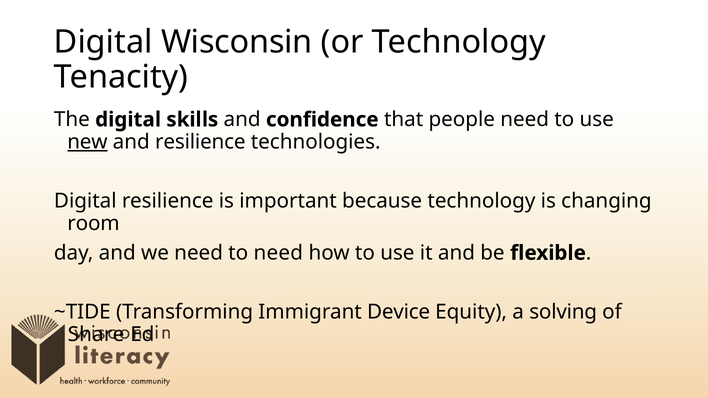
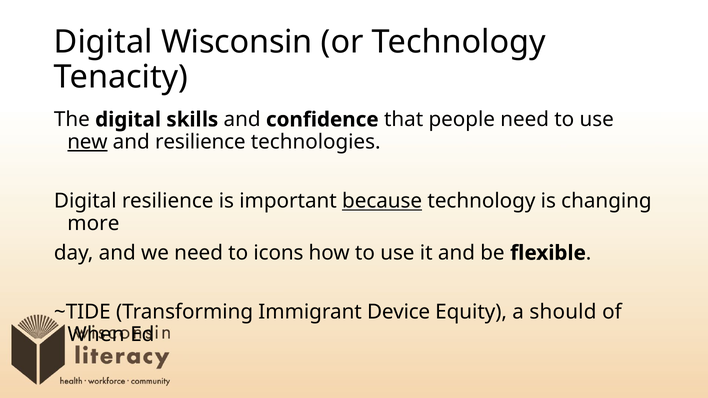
because underline: none -> present (382, 201)
room: room -> more (93, 223)
to need: need -> icons (278, 253)
solving: solving -> should (563, 312)
Share: Share -> When (96, 335)
